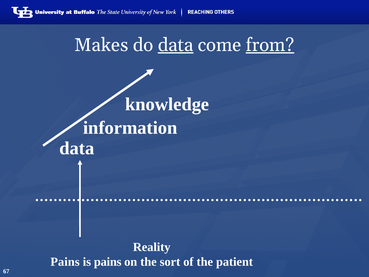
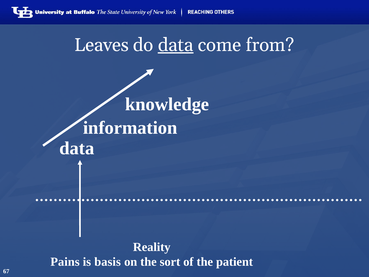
Makes: Makes -> Leaves (102, 45)
from underline: present -> none (270, 45)
is pains: pains -> basis (108, 262)
